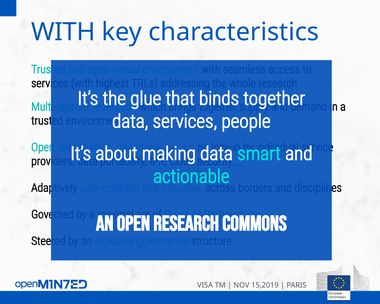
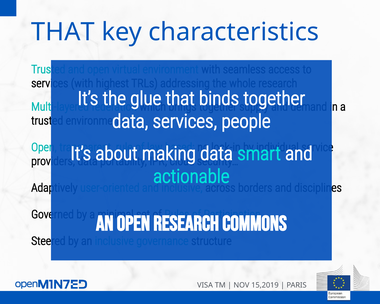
WITH: WITH -> THAT (63, 32)
